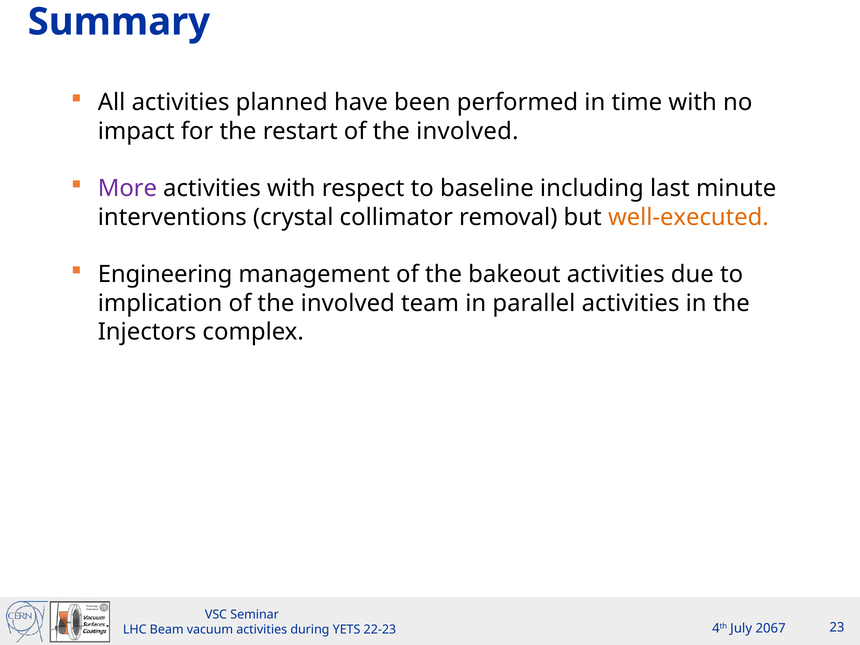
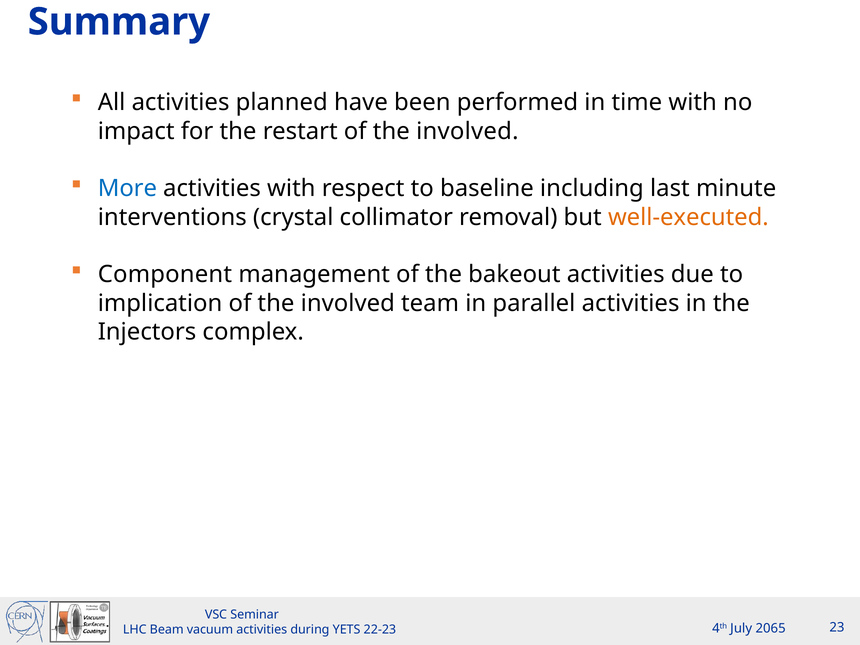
More colour: purple -> blue (127, 189)
Engineering: Engineering -> Component (165, 275)
2067: 2067 -> 2065 (771, 629)
